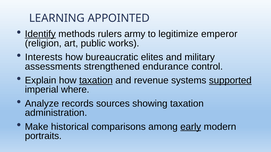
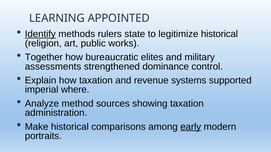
army: army -> state (135, 34)
legitimize emperor: emperor -> historical (219, 34)
Interests: Interests -> Together (44, 57)
endurance: endurance -> dominance (166, 67)
taxation underline: present -> none (96, 81)
supported underline: present -> none (230, 81)
records: records -> method (78, 104)
